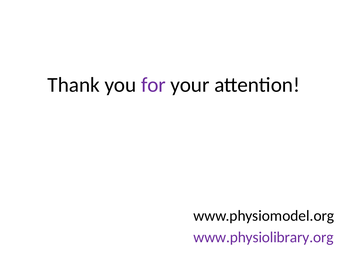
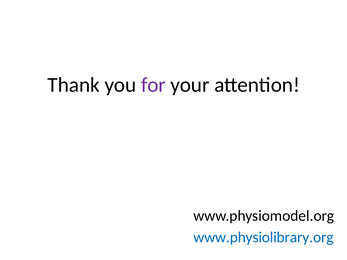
www.physiolibrary.org colour: purple -> blue (263, 238)
